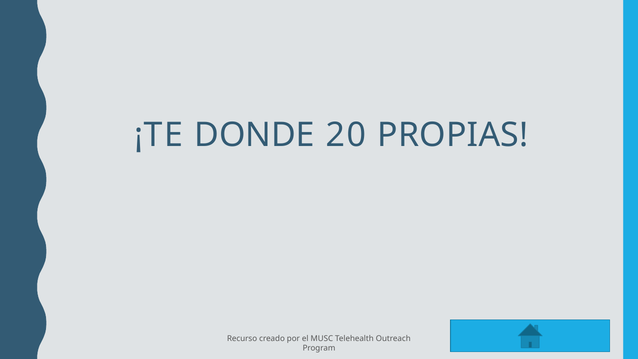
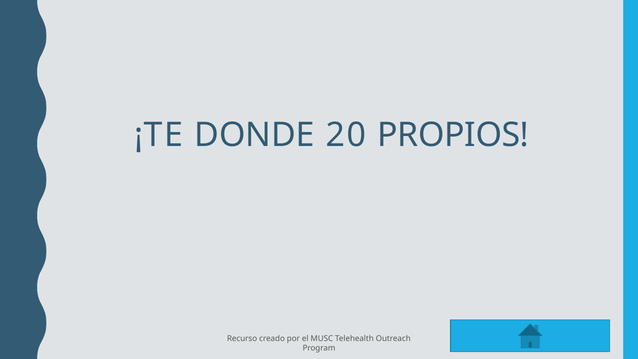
PROPIAS: PROPIAS -> PROPIOS (453, 135)
